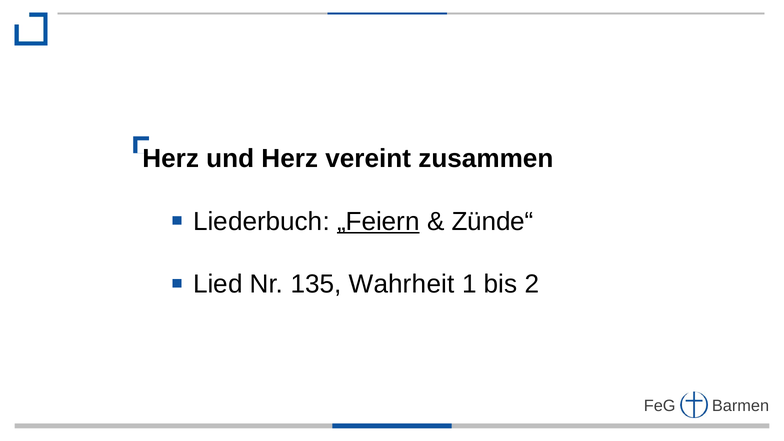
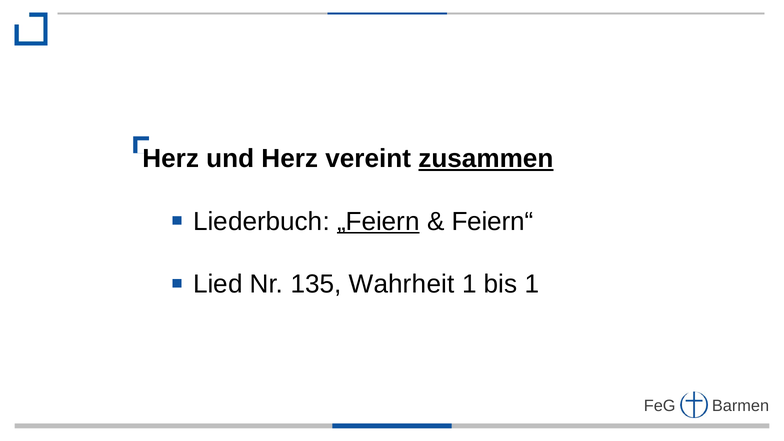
zusammen underline: none -> present (486, 159)
Zünde“: Zünde“ -> Feiern“ (492, 222)
bis 2: 2 -> 1 (532, 284)
